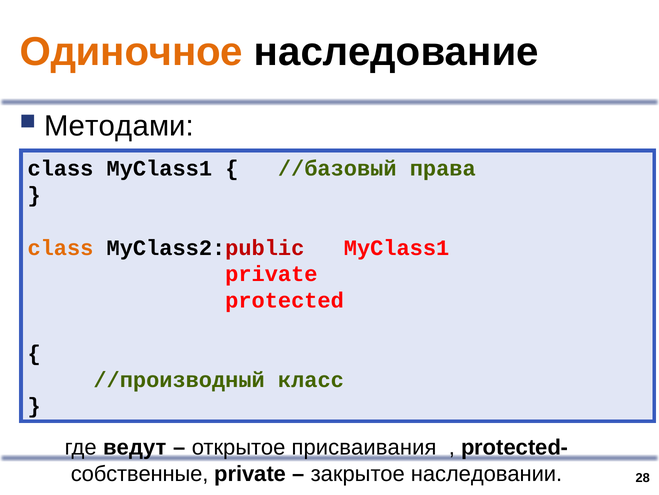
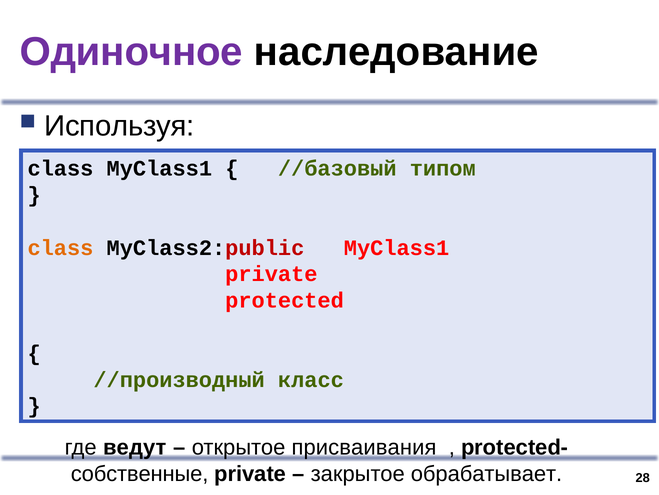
Одиночное colour: orange -> purple (131, 52)
Методами: Методами -> Используя (119, 126)
права: права -> типом (443, 168)
наследовании: наследовании -> обрабатывает (486, 473)
